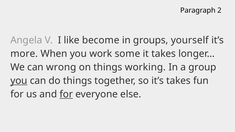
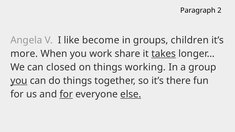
yourself: yourself -> children (190, 40)
some: some -> share (128, 54)
takes underline: none -> present (164, 54)
wrong: wrong -> closed (61, 67)
it’s takes: takes -> there (178, 81)
else underline: none -> present (131, 94)
